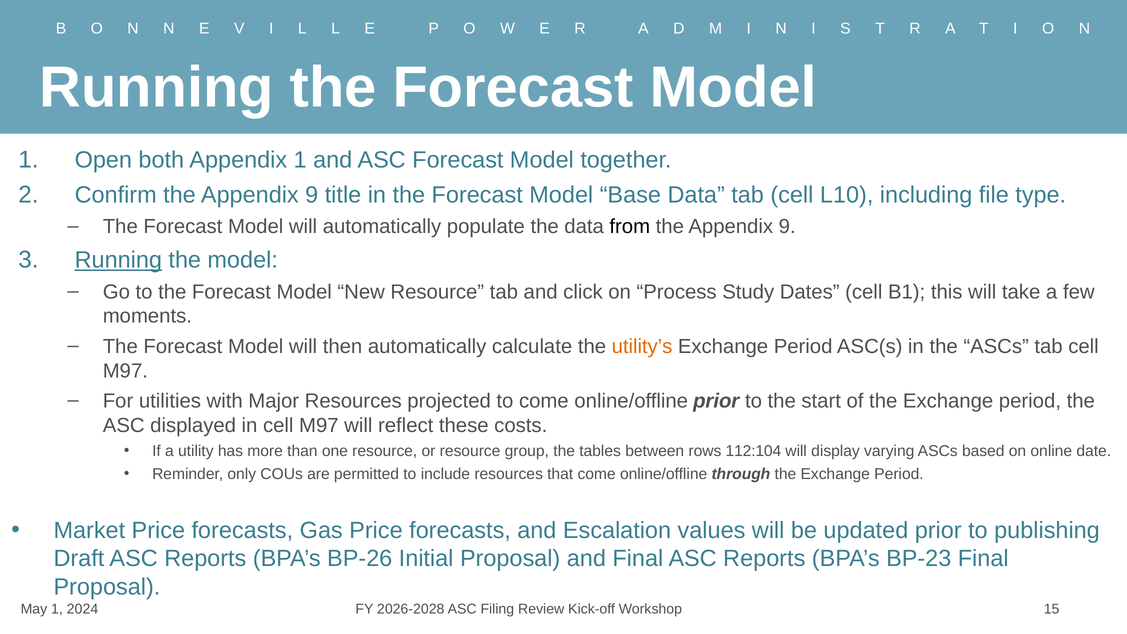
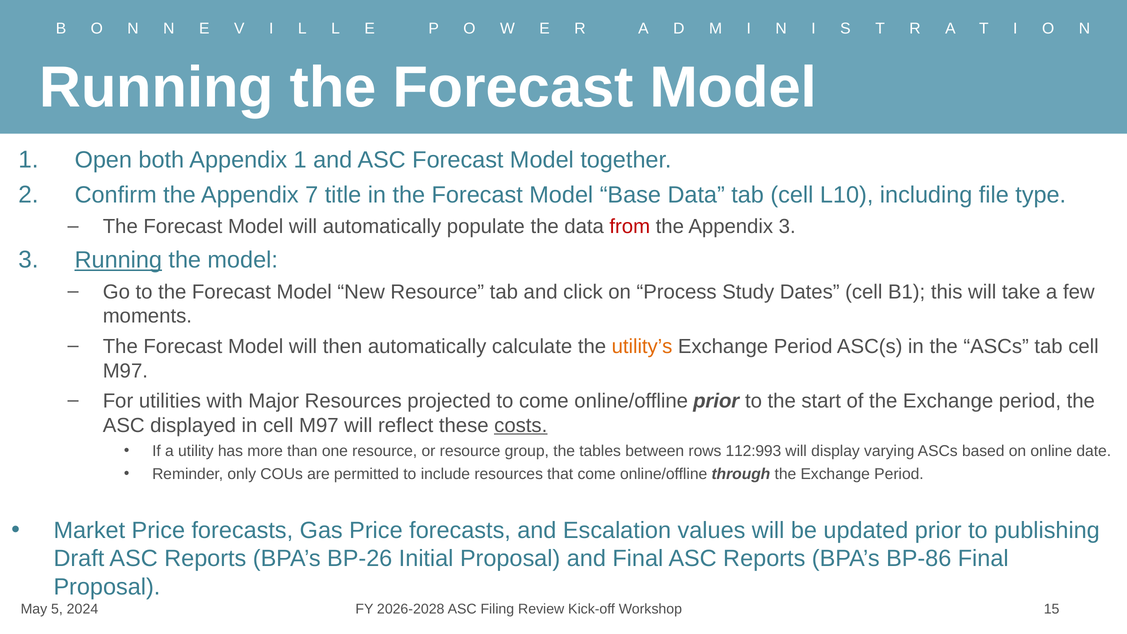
Confirm the Appendix 9: 9 -> 7 (312, 195)
from colour: black -> red (630, 227)
9: 9 -> 3 (787, 227)
costs underline: none -> present (521, 425)
112:104: 112:104 -> 112:993 (753, 451)
BP-23: BP-23 -> BP-86 (919, 559)
May 1: 1 -> 5 (57, 609)
